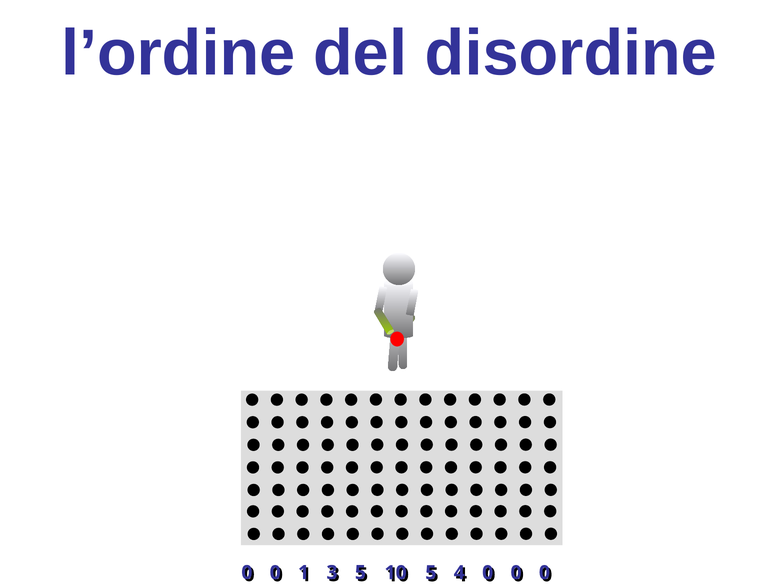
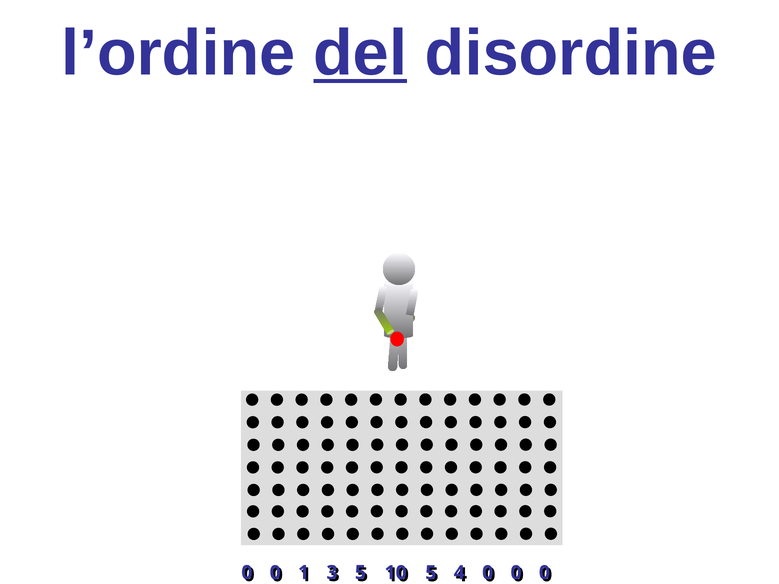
del underline: none -> present (360, 53)
